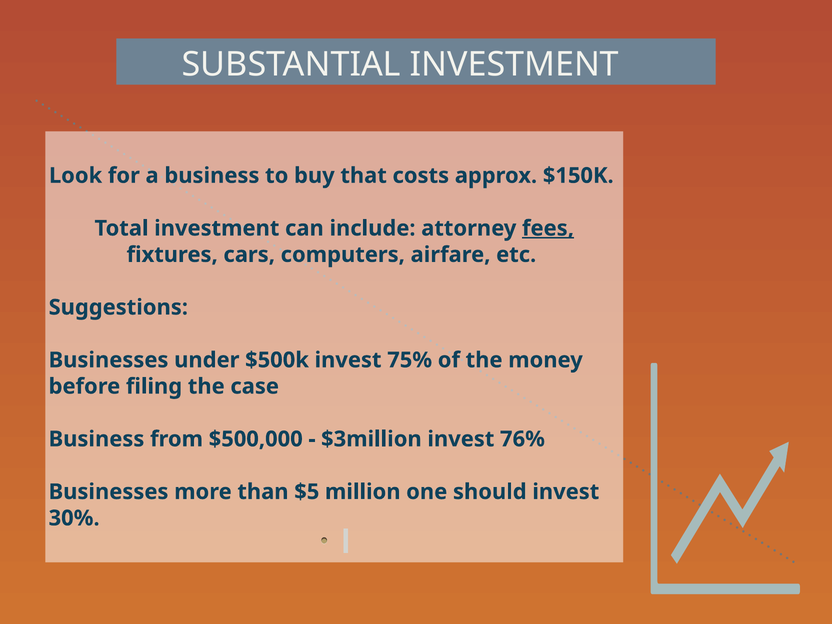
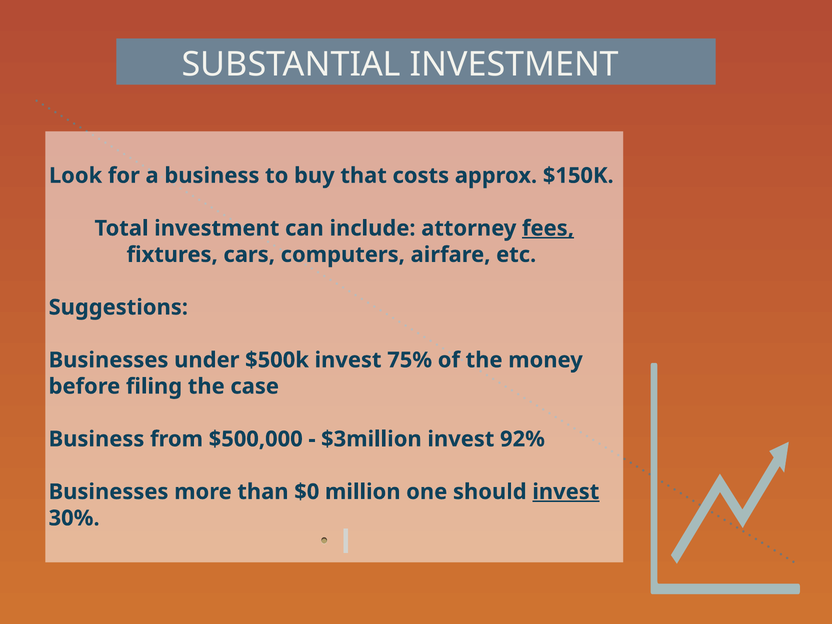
76%: 76% -> 92% (522, 439)
$5: $5 -> $0 (307, 492)
invest underline: none -> present (566, 492)
